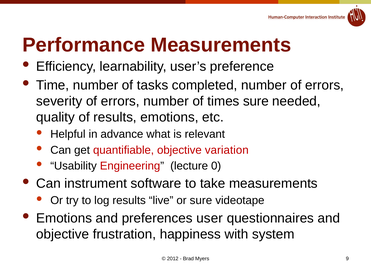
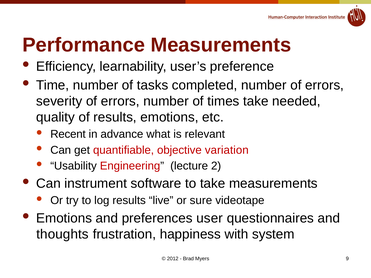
times sure: sure -> take (256, 101)
Helpful: Helpful -> Recent (68, 134)
0: 0 -> 2 (216, 166)
objective: objective -> thoughts (63, 234)
